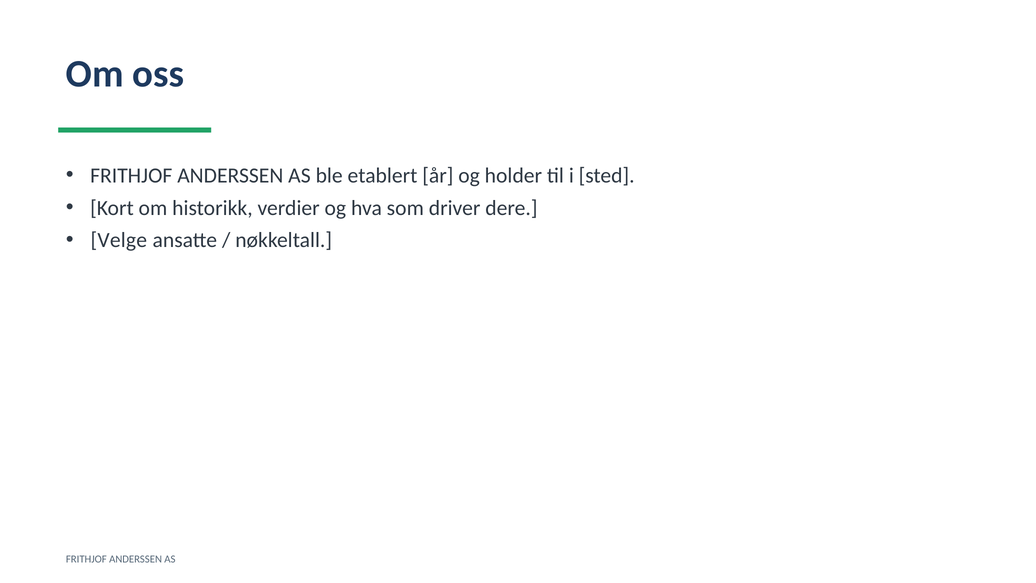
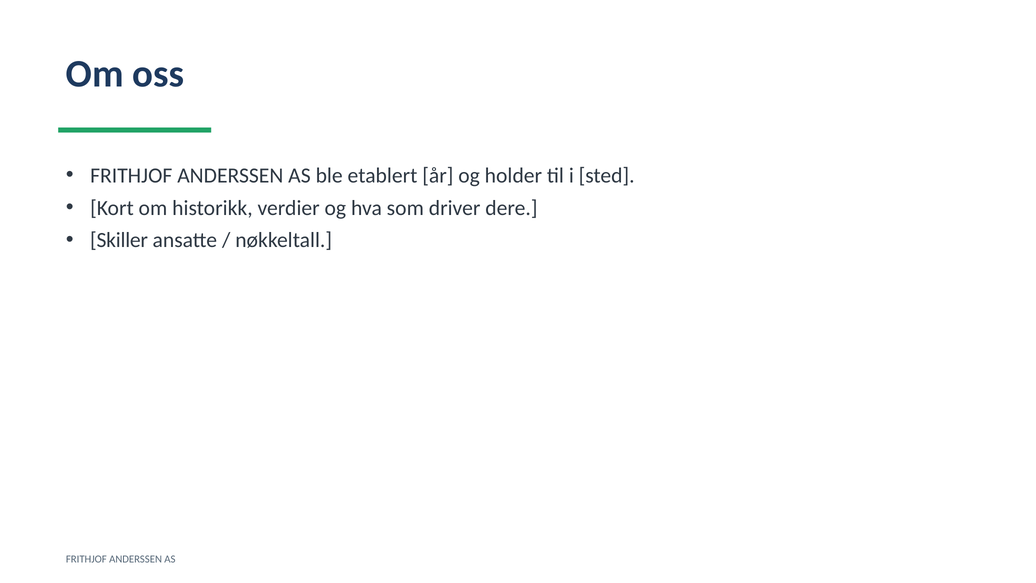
Velge: Velge -> Skiller (119, 240)
